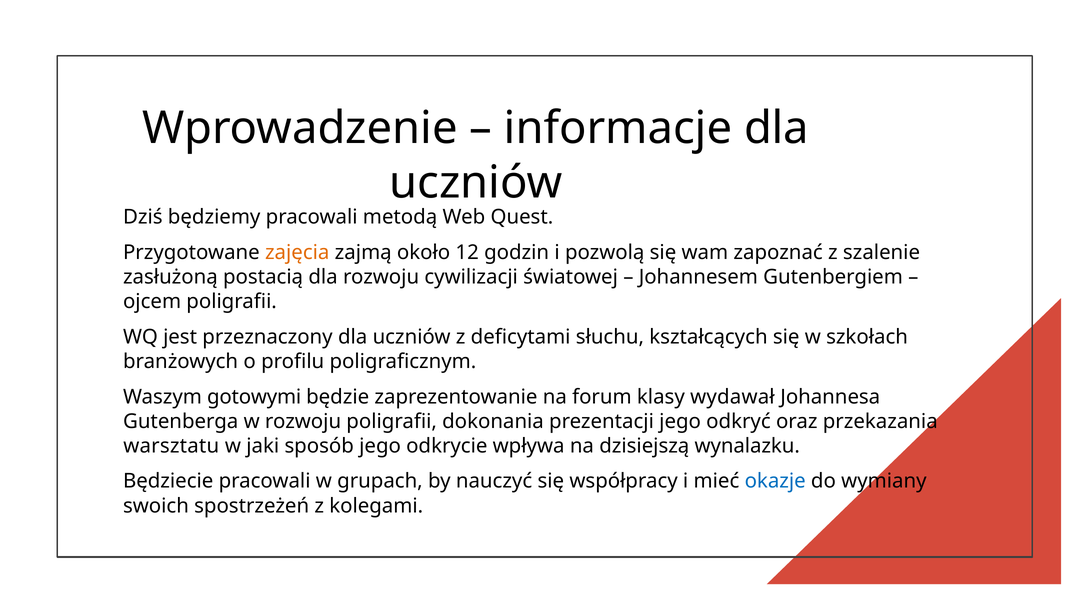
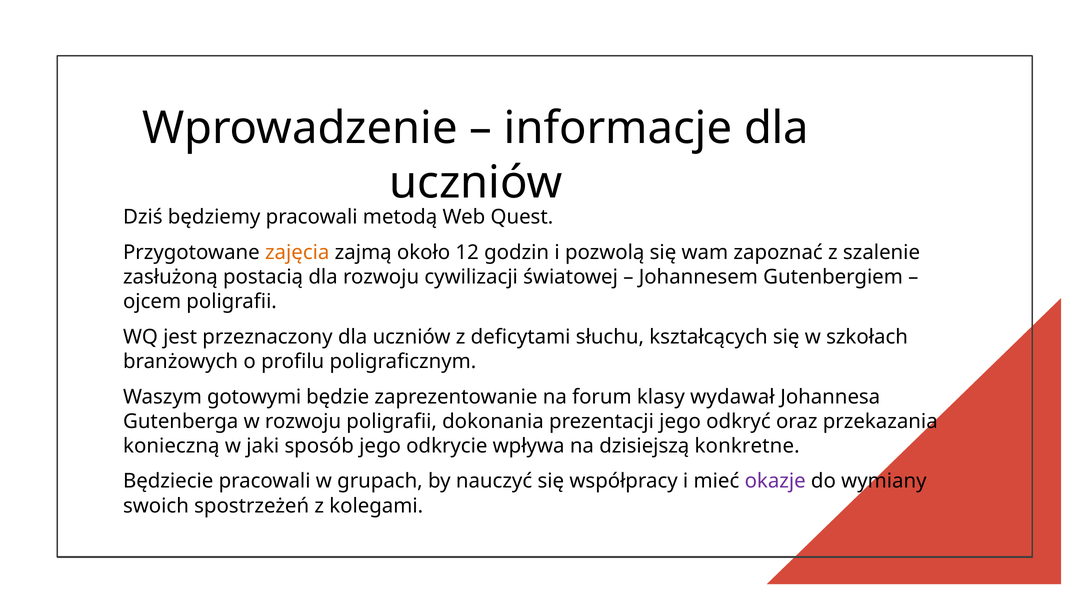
warsztatu: warsztatu -> konieczną (171, 446)
wynalazku: wynalazku -> konkretne (747, 446)
okazje colour: blue -> purple (775, 481)
